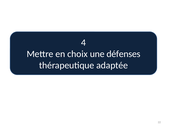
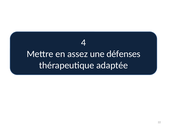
choix: choix -> assez (78, 54)
